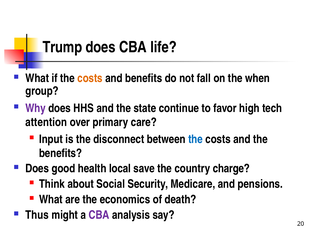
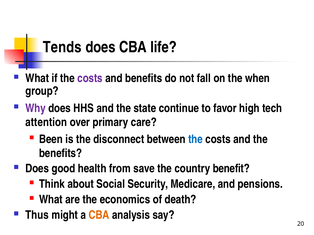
Trump: Trump -> Tends (62, 47)
costs colour: orange -> purple (90, 79)
Input: Input -> Been (51, 139)
local: local -> from (120, 169)
charge: charge -> benefit (231, 169)
CBA colour: purple -> orange (99, 216)
